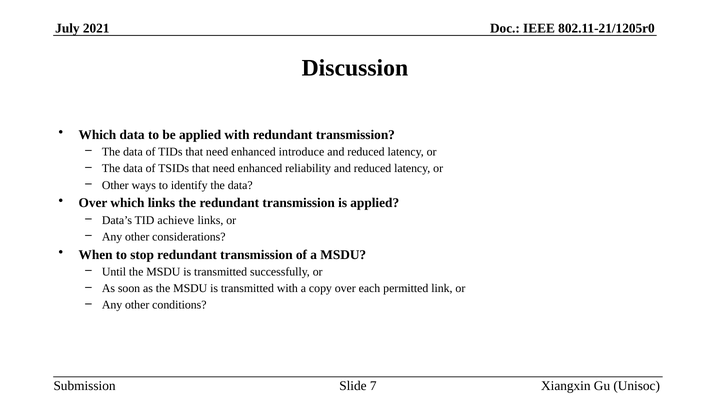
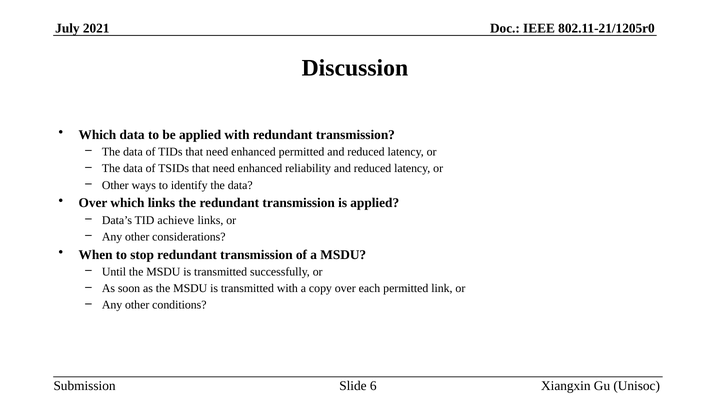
enhanced introduce: introduce -> permitted (302, 152)
7: 7 -> 6 (373, 386)
